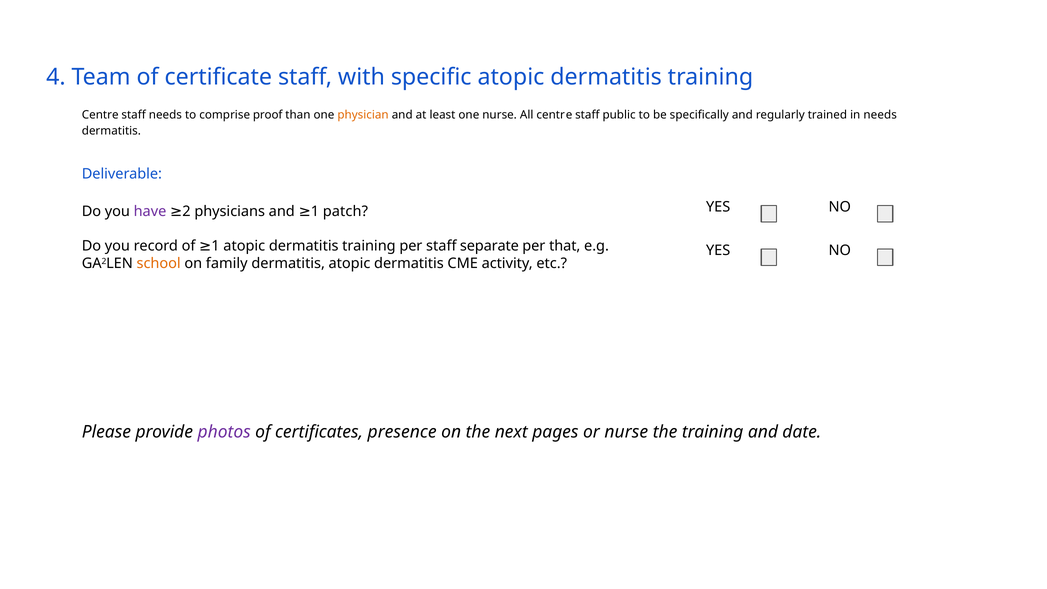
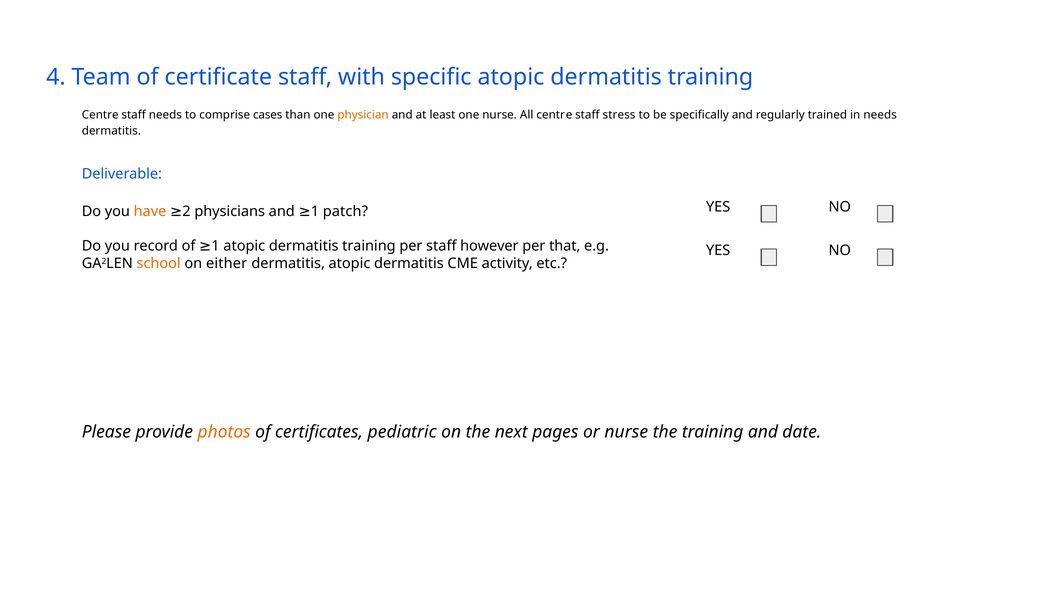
proof: proof -> cases (268, 115)
public: public -> stress (619, 115)
have colour: purple -> orange (150, 211)
separate: separate -> however (489, 246)
family: family -> either (227, 264)
photos colour: purple -> orange (224, 432)
presence: presence -> pediatric (402, 432)
